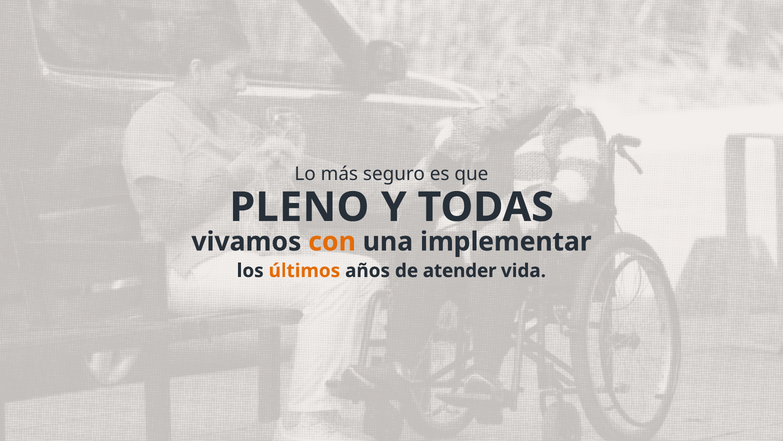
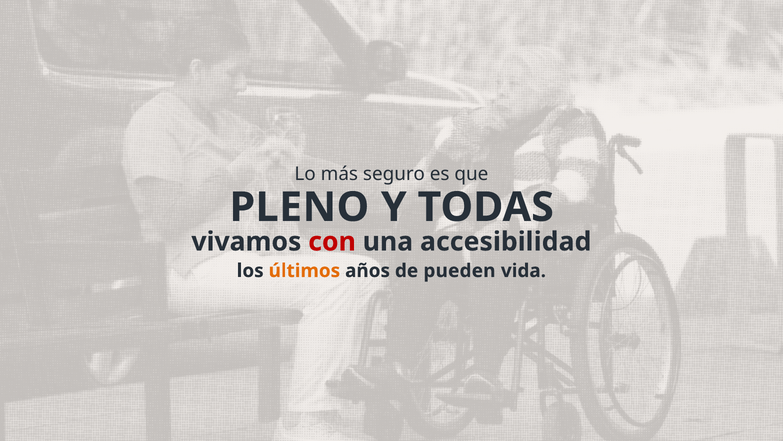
con colour: orange -> red (332, 241)
implementar: implementar -> accesibilidad (506, 241)
atender: atender -> pueden (459, 270)
